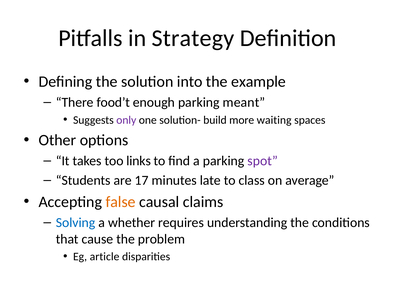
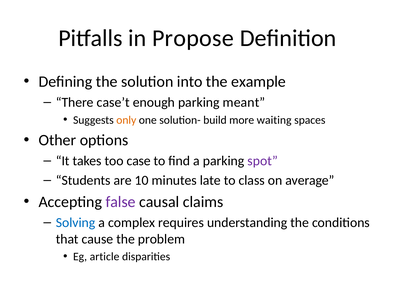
Strategy: Strategy -> Propose (193, 38)
food’t: food’t -> case’t (113, 102)
only colour: purple -> orange (126, 120)
links: links -> case (139, 161)
17: 17 -> 10 (142, 181)
false colour: orange -> purple (121, 202)
whether: whether -> complex (132, 223)
